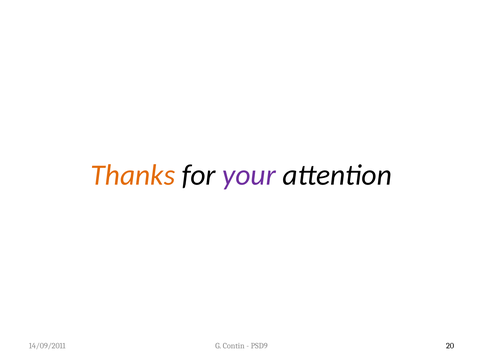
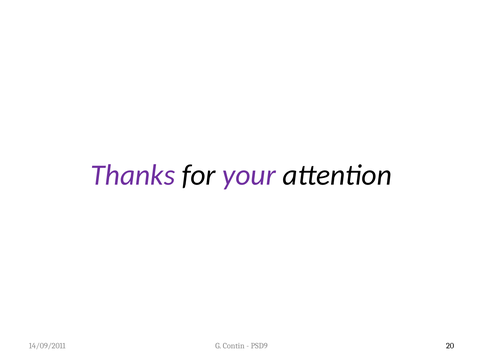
Thanks colour: orange -> purple (133, 175)
